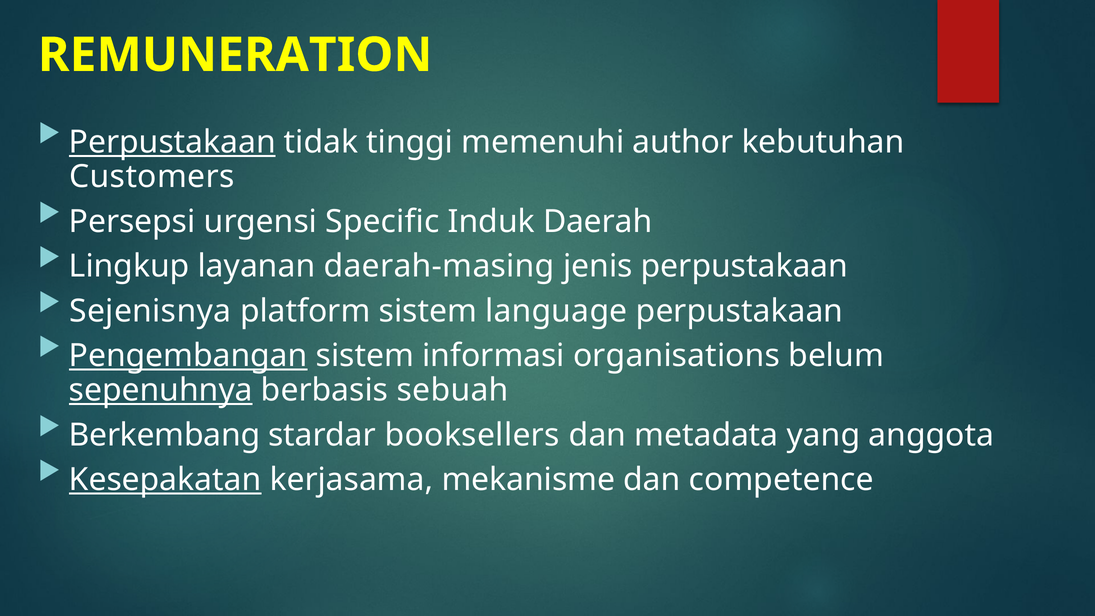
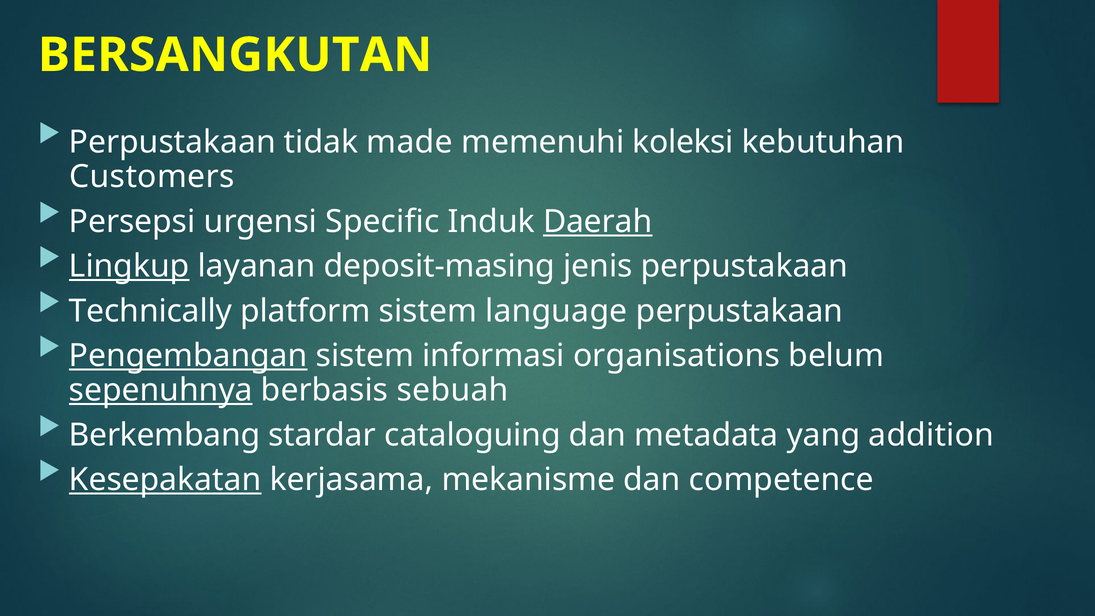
REMUNERATION: REMUNERATION -> BERSANGKUTAN (235, 55)
Perpustakaan underline: present -> none (172, 142)
tinggi: tinggi -> made (410, 142)
author: author -> koleksi (683, 142)
Daerah underline: none -> present (598, 222)
Lingkup underline: none -> present (129, 266)
daerah-masing: daerah-masing -> deposit-masing (439, 266)
Sejenisnya: Sejenisnya -> Technically (150, 311)
booksellers: booksellers -> cataloguing (472, 435)
anggota: anggota -> addition (931, 435)
